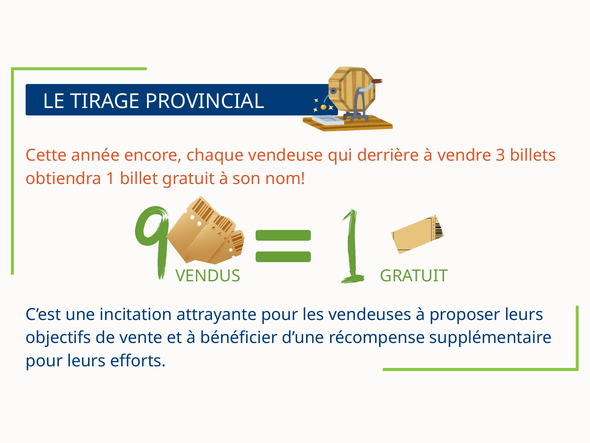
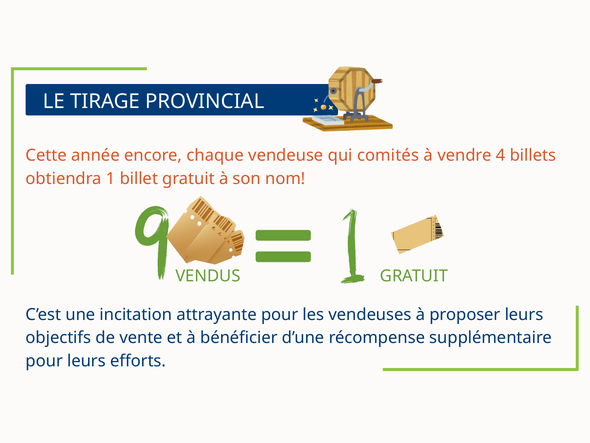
derrière: derrière -> comités (388, 155)
3: 3 -> 4 (501, 155)
